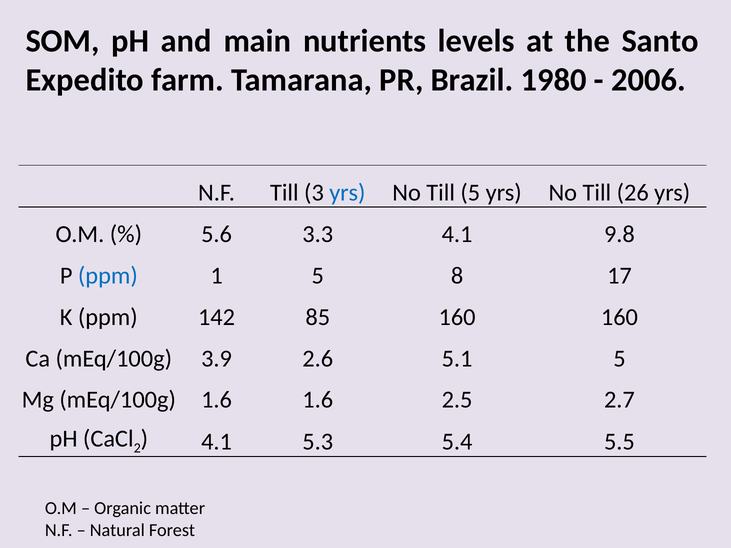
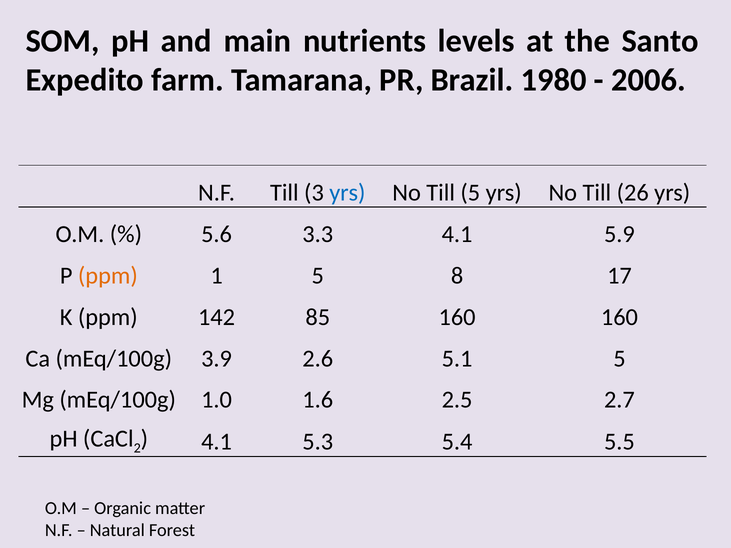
9.8: 9.8 -> 5.9 (619, 234)
ppm colour: blue -> orange (108, 276)
mEq/100g 1.6: 1.6 -> 1.0 (217, 400)
